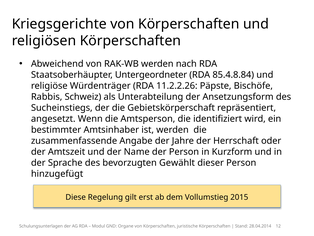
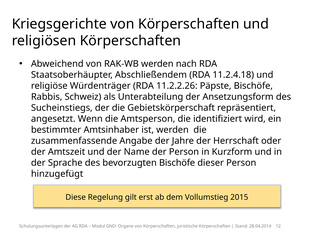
Untergeordneter: Untergeordneter -> Abschließendem (151, 75)
85.4.8.84: 85.4.8.84 -> 11.2.4.18 (233, 75)
bevorzugten Gewählt: Gewählt -> Bischöfe (177, 163)
